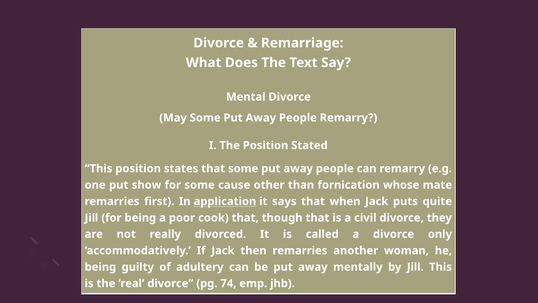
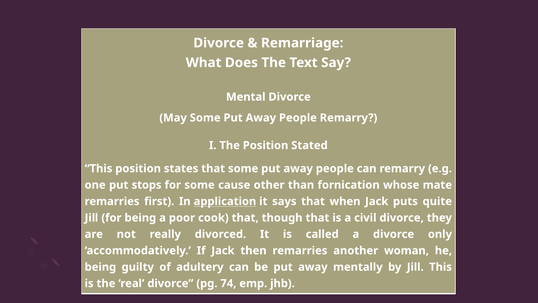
show: show -> stops (147, 185)
